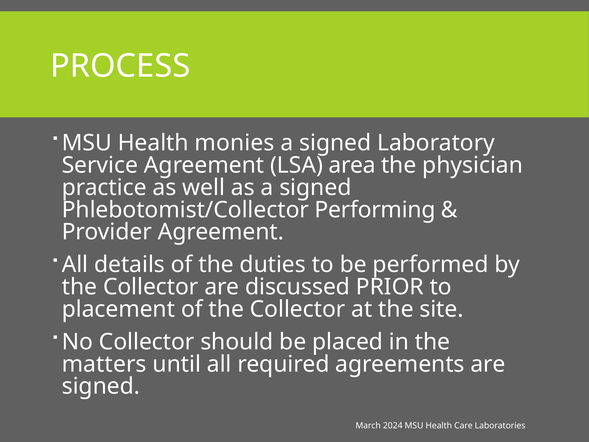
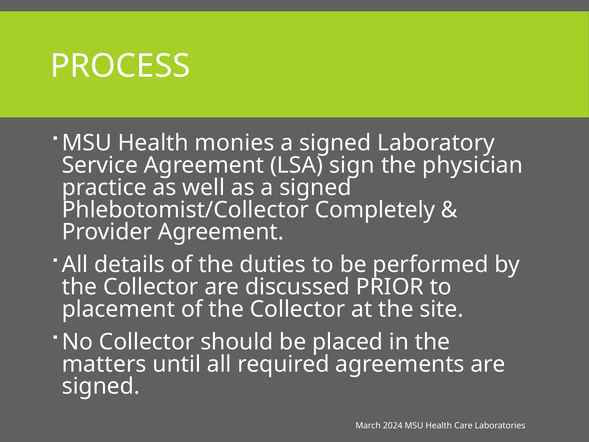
area: area -> sign (352, 165)
Performing: Performing -> Completely (375, 210)
